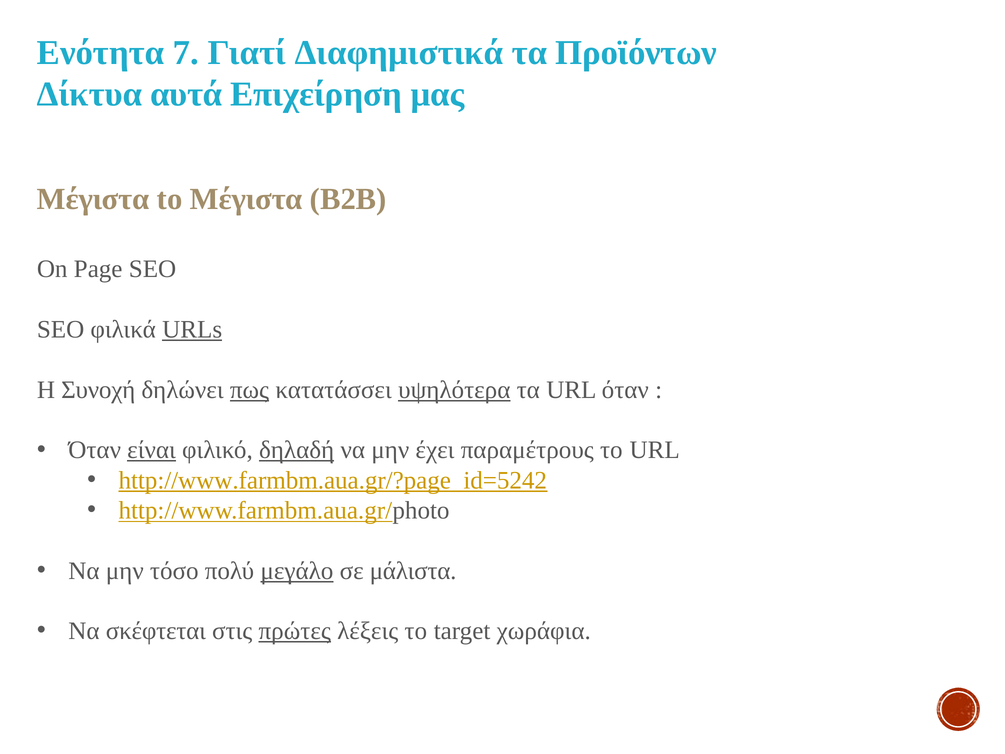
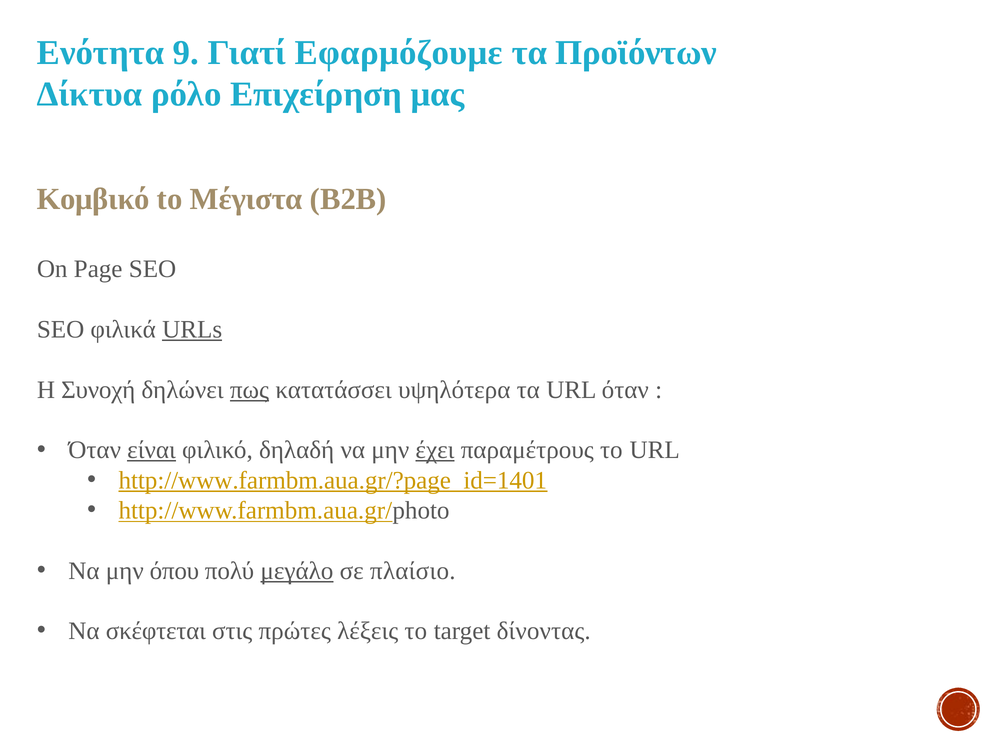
7: 7 -> 9 (186, 53)
Διαφημιστικά: Διαφημιστικά -> Εφαρμόζουμε (399, 53)
αυτά: αυτά -> ρόλο (186, 94)
Μέγιστα: Μέγιστα -> Κομβικό (93, 199)
υψηλότερα underline: present -> none (454, 390)
δηλαδή underline: present -> none (297, 450)
έχει underline: none -> present (435, 450)
http://www.farmbm.aua.gr/?page_id=5242: http://www.farmbm.aua.gr/?page_id=5242 -> http://www.farmbm.aua.gr/?page_id=1401 (333, 480)
τόσο: τόσο -> όπου (174, 571)
μάλιστα: μάλιστα -> πλαίσιο (413, 571)
πρώτες underline: present -> none (295, 631)
χωράφια: χωράφια -> δίνοντας (544, 631)
